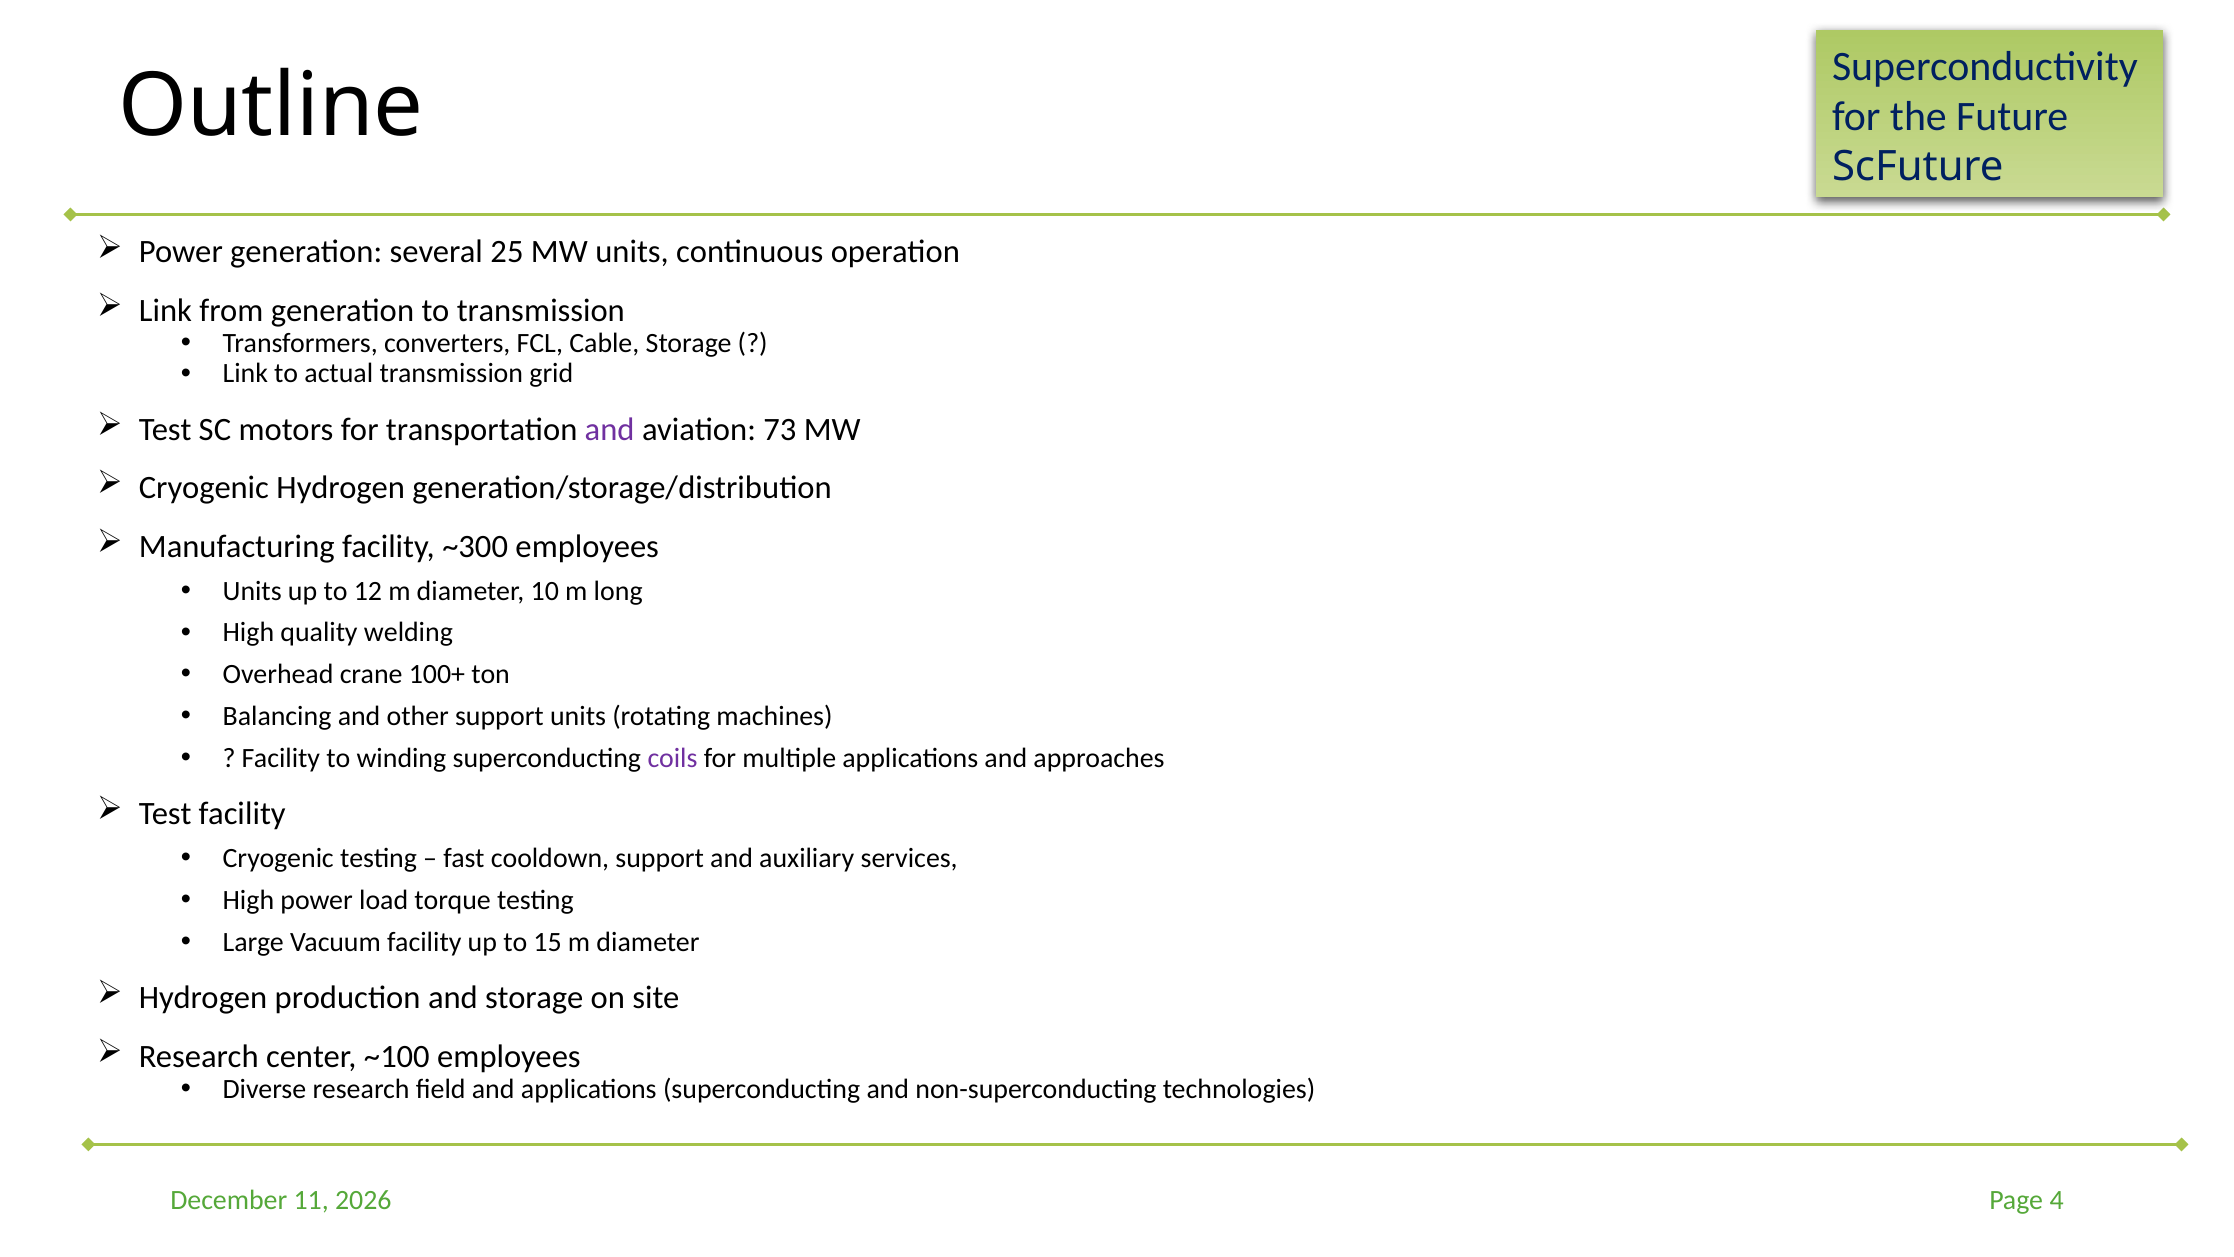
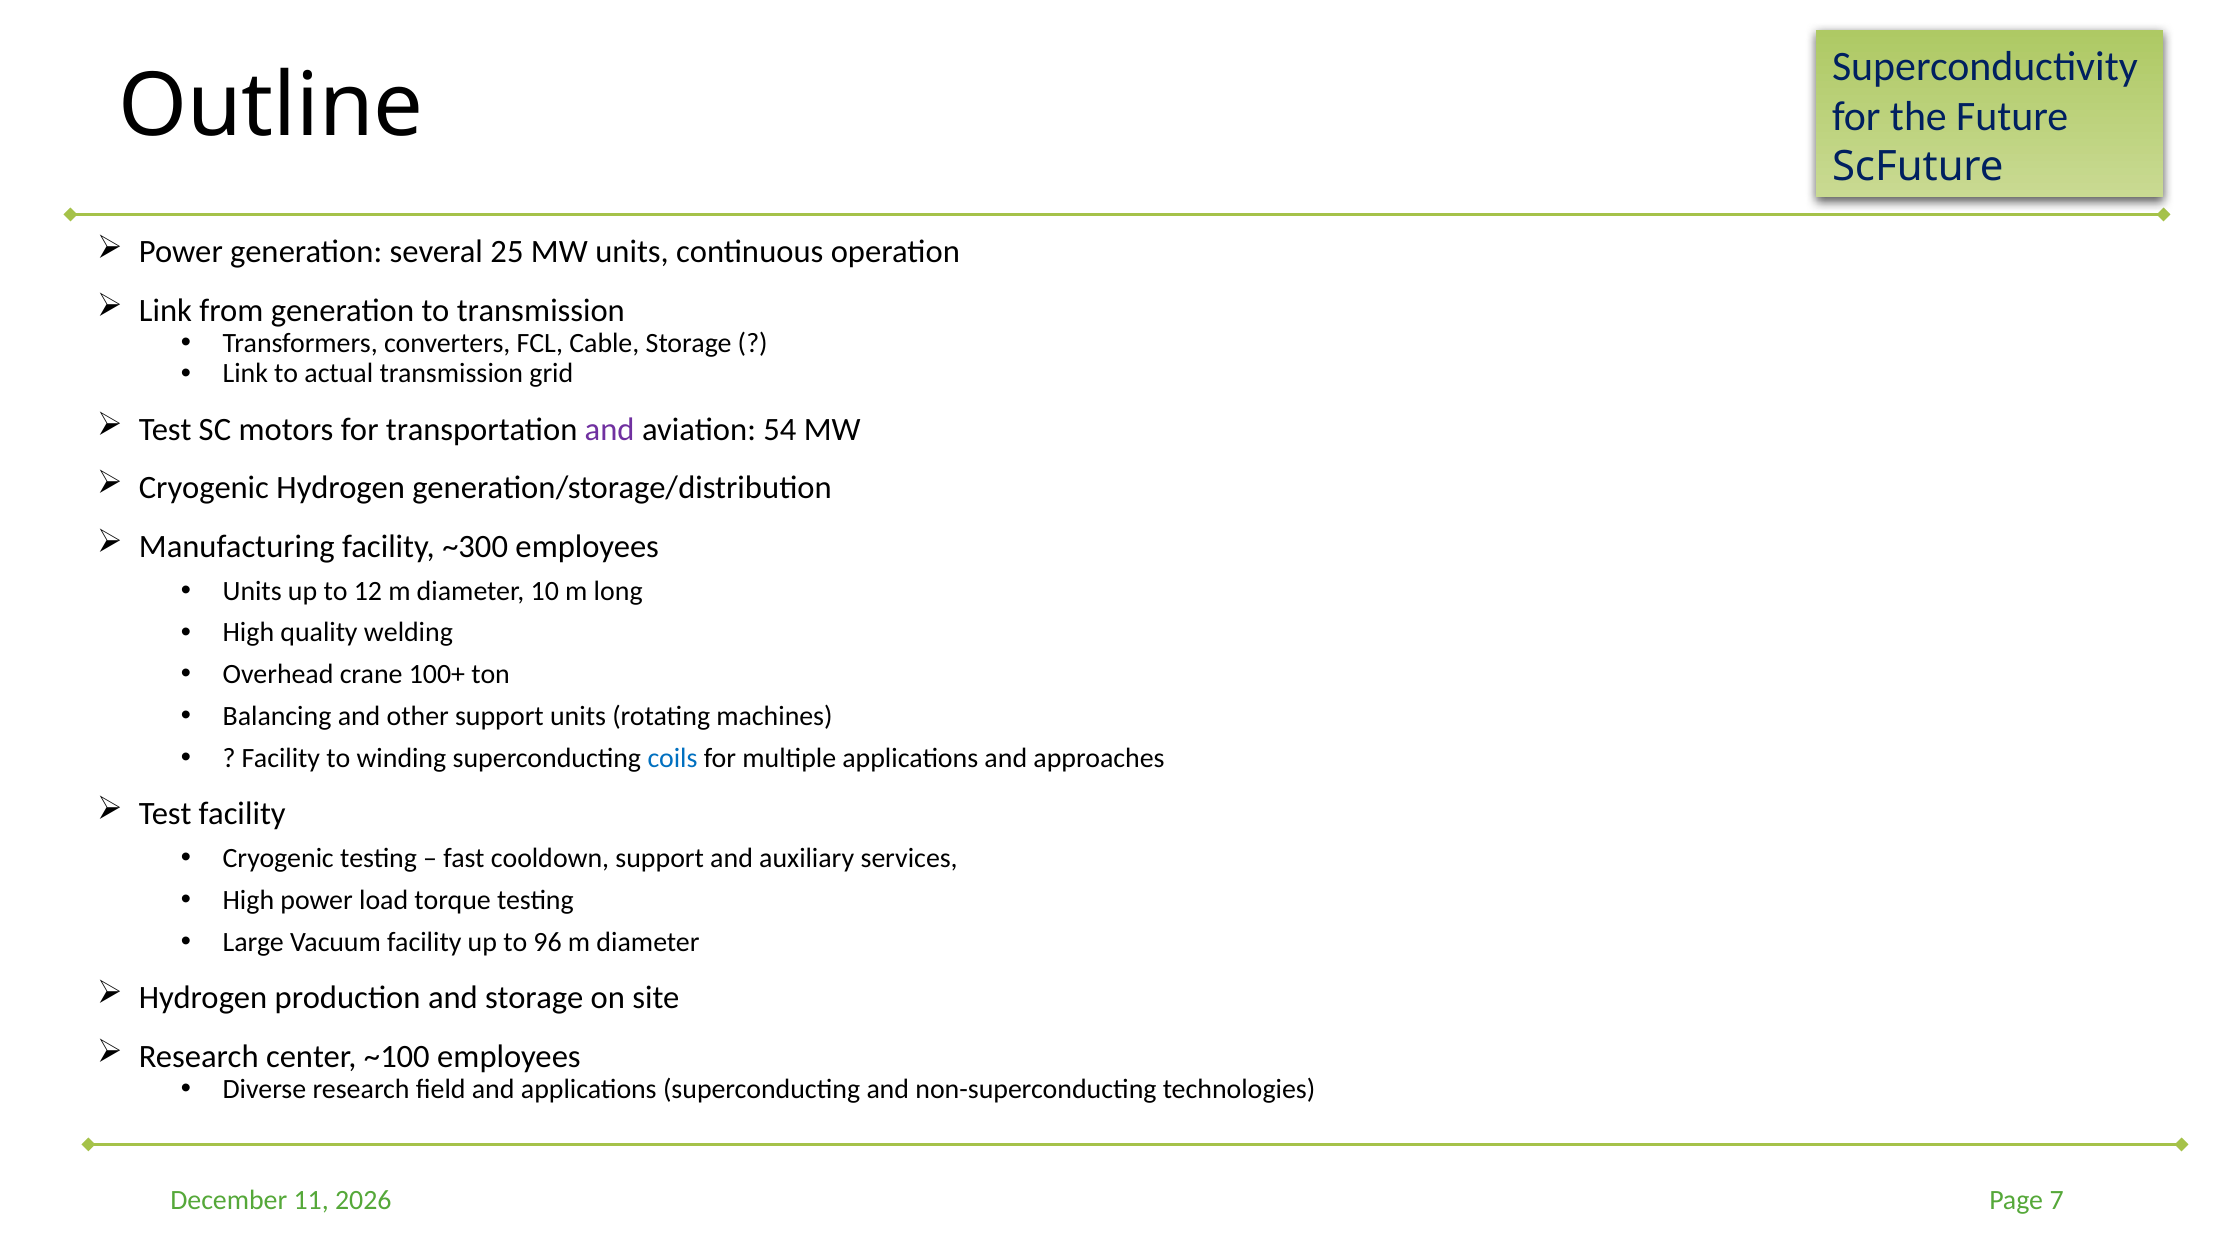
73: 73 -> 54 (780, 429)
coils colour: purple -> blue (673, 758)
15: 15 -> 96 (548, 942)
4: 4 -> 7 (2057, 1200)
